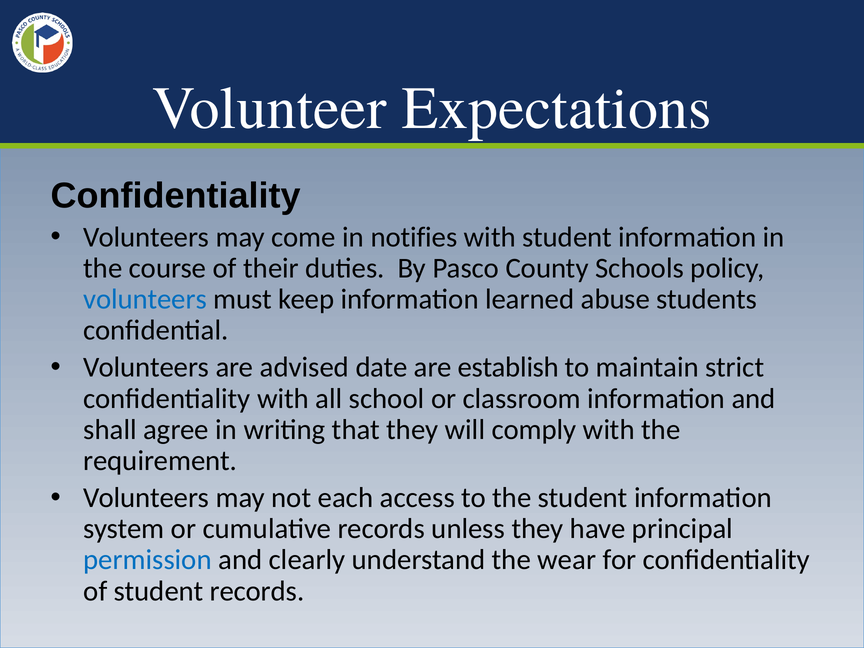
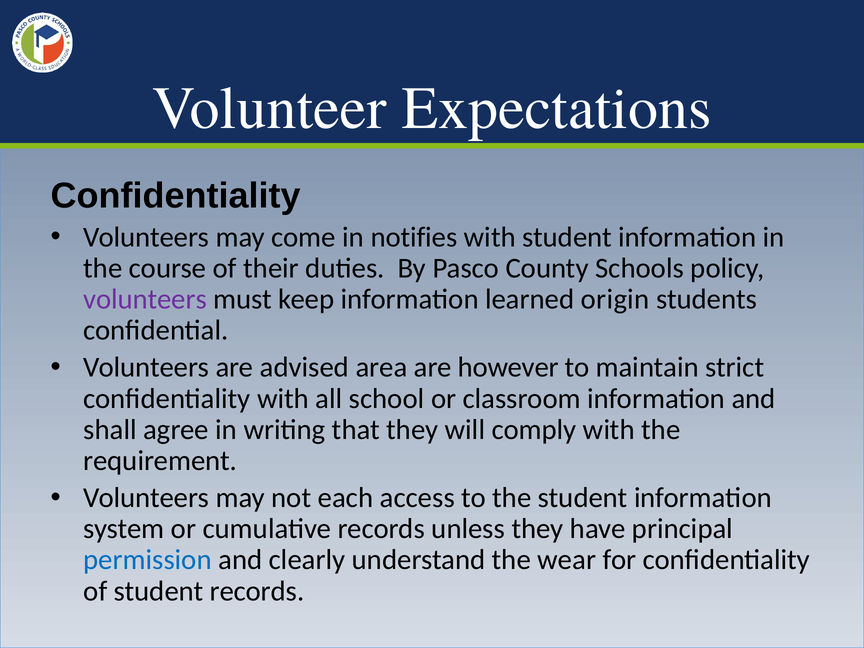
volunteers colour: blue -> purple (145, 299)
abuse: abuse -> origin (615, 299)
date: date -> area (381, 367)
establish: establish -> however (508, 367)
